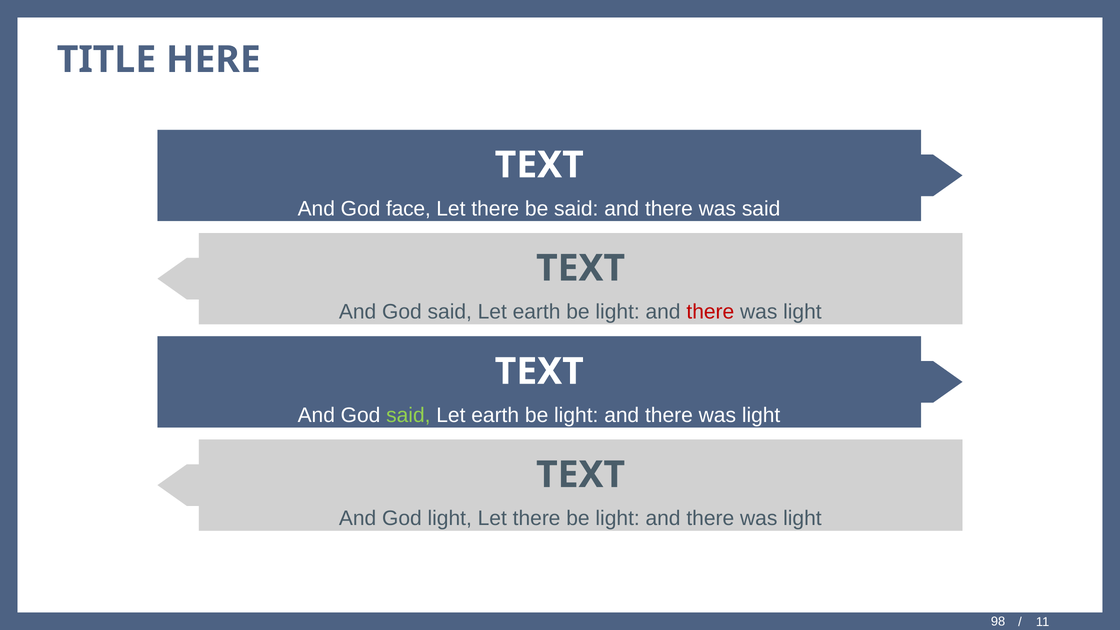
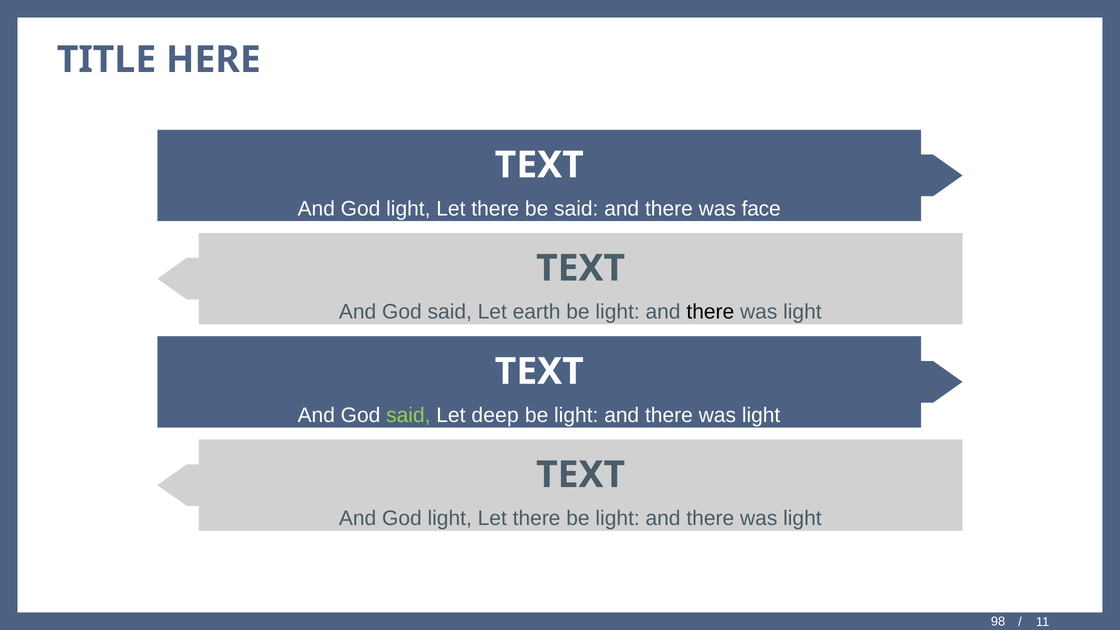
face: face -> light (408, 209)
was said: said -> face (761, 209)
there colour: red -> black (710, 312)
earth: earth -> deep (495, 415)
